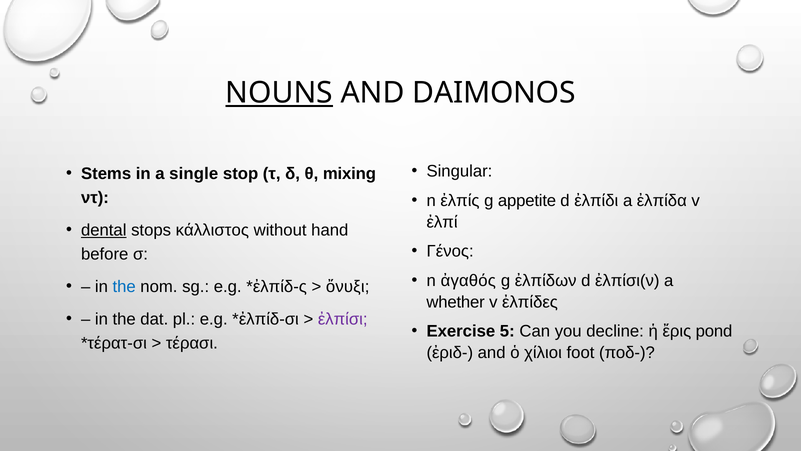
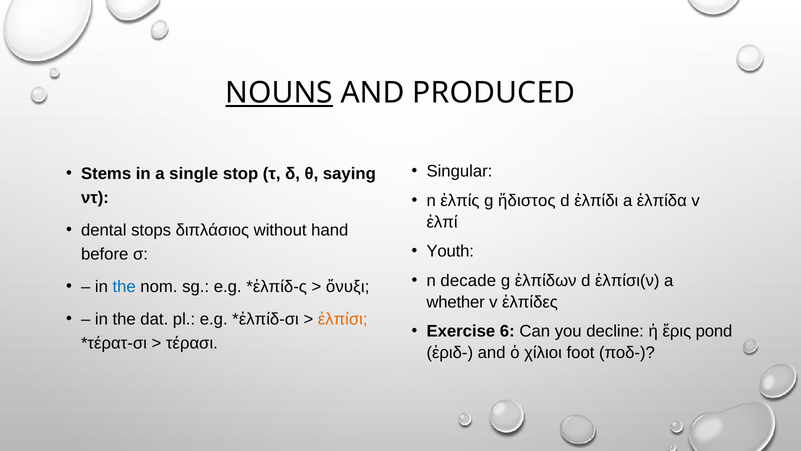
DAIMONOS: DAIMONOS -> PRODUCED (494, 93)
mixing: mixing -> saying (349, 174)
appetite: appetite -> ἥδιστος (527, 200)
dental underline: present -> none (104, 230)
κάλλιστος: κάλλιστος -> διπλάσιος (212, 230)
Γένος: Γένος -> Youth (450, 251)
ἀγαθός: ἀγαθός -> decade (468, 280)
ἐλπίσι colour: purple -> orange (343, 319)
5: 5 -> 6 (507, 331)
